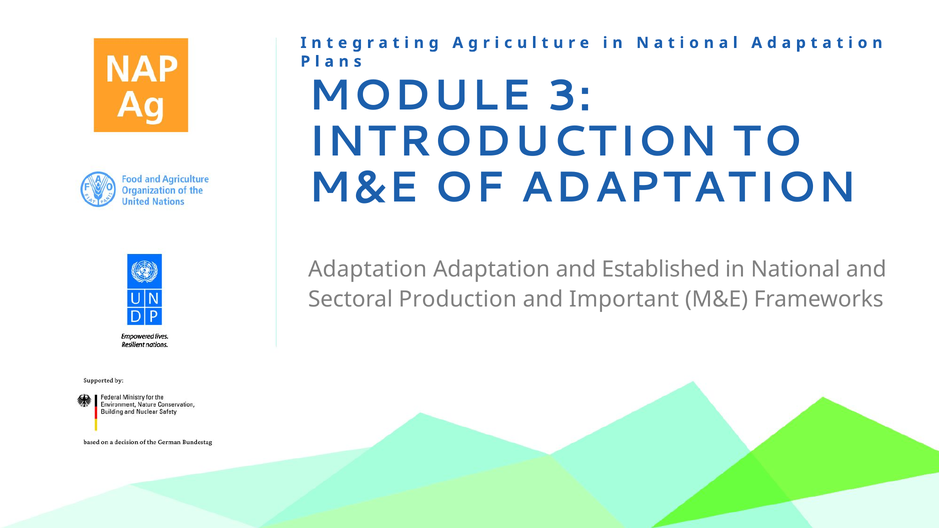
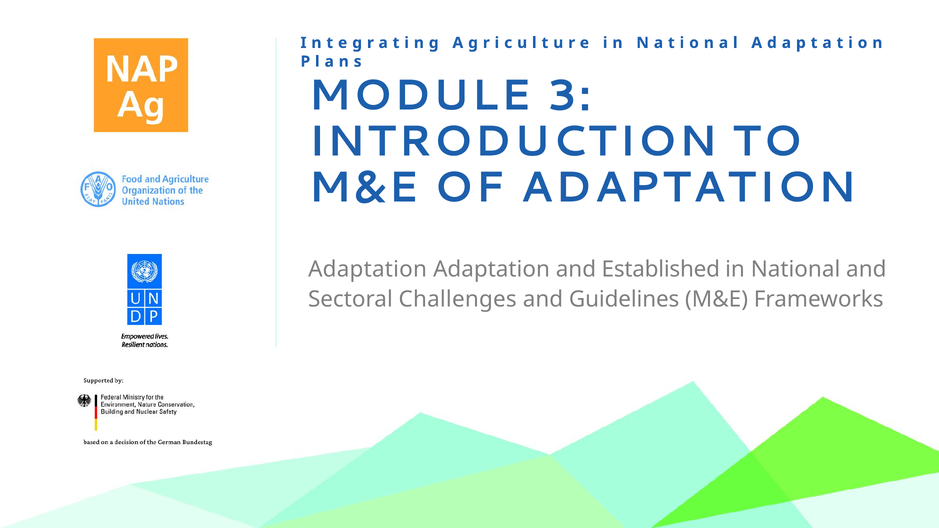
Production: Production -> Challenges (458, 300)
Important: Important -> Guidelines (624, 300)
